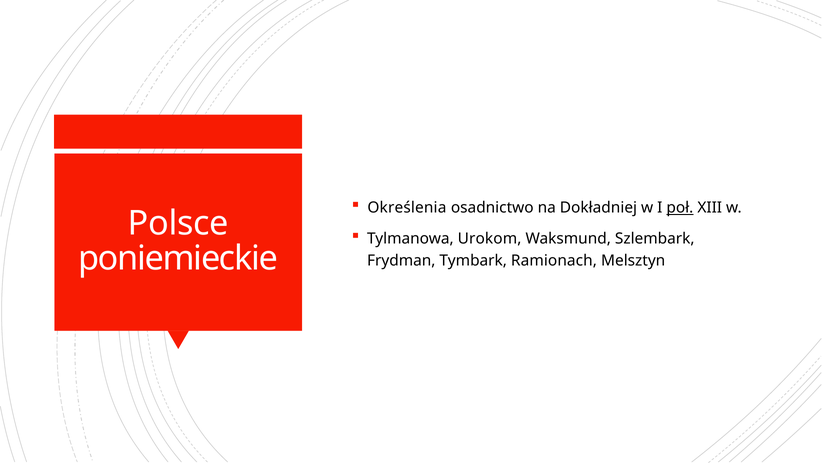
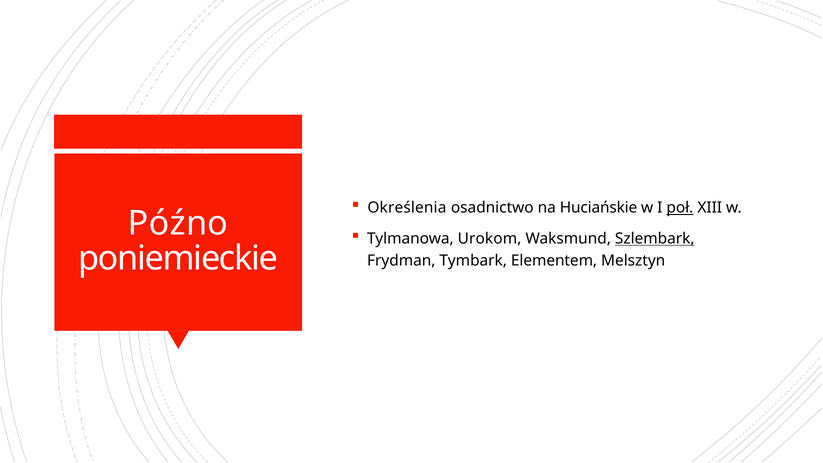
Dokładniej: Dokładniej -> Huciańskie (599, 208)
Polsce: Polsce -> Późno (178, 223)
Szlembark underline: none -> present (655, 239)
Ramionach: Ramionach -> Elementem (554, 261)
